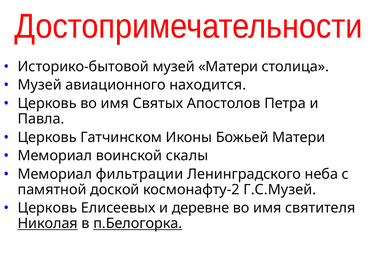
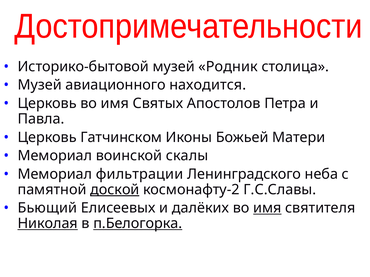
музей Матери: Матери -> Родник (228, 67)
доской underline: none -> present (115, 190)
Г.С.Музей: Г.С.Музей -> Г.С.Славы (280, 190)
Церковь: Церковь -> Бьющий (47, 208)
деревне: деревне -> далёких (200, 208)
имя underline: none -> present (267, 208)
